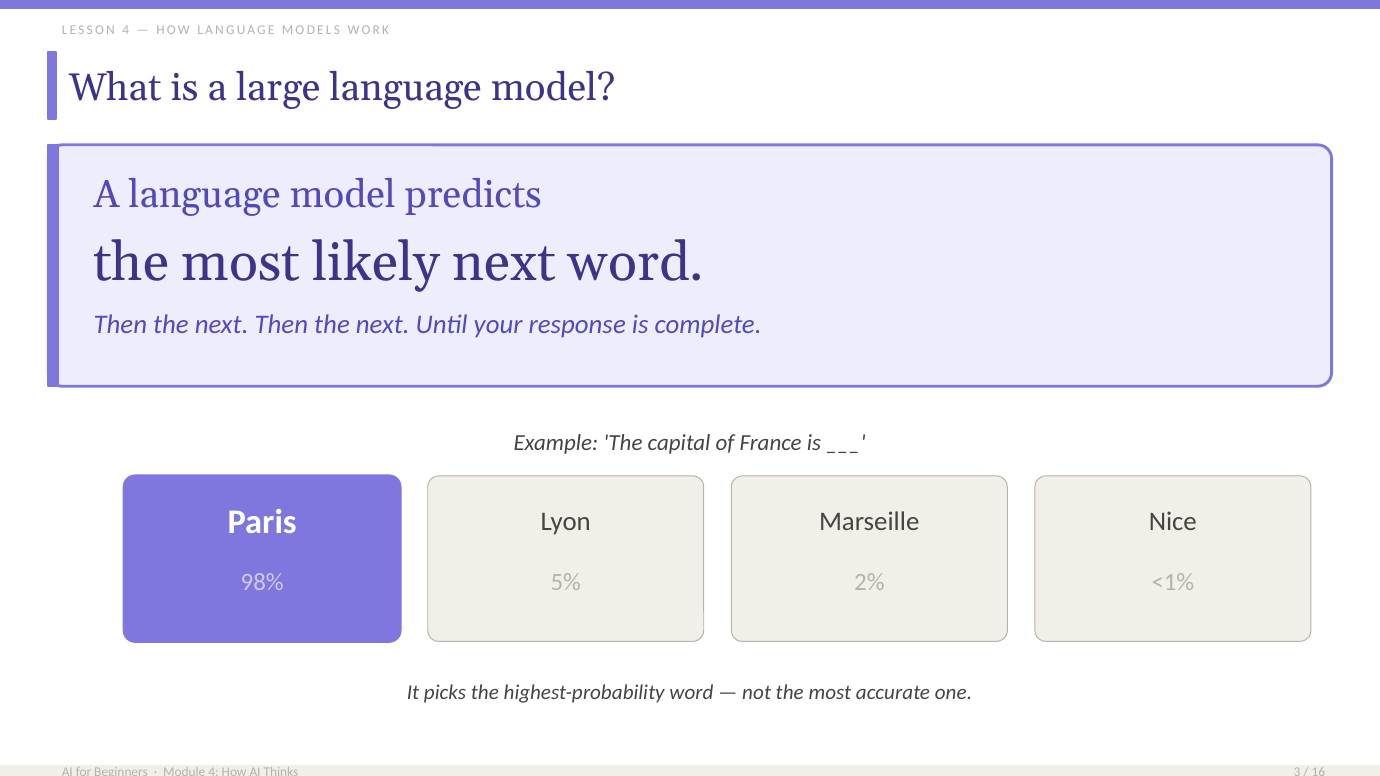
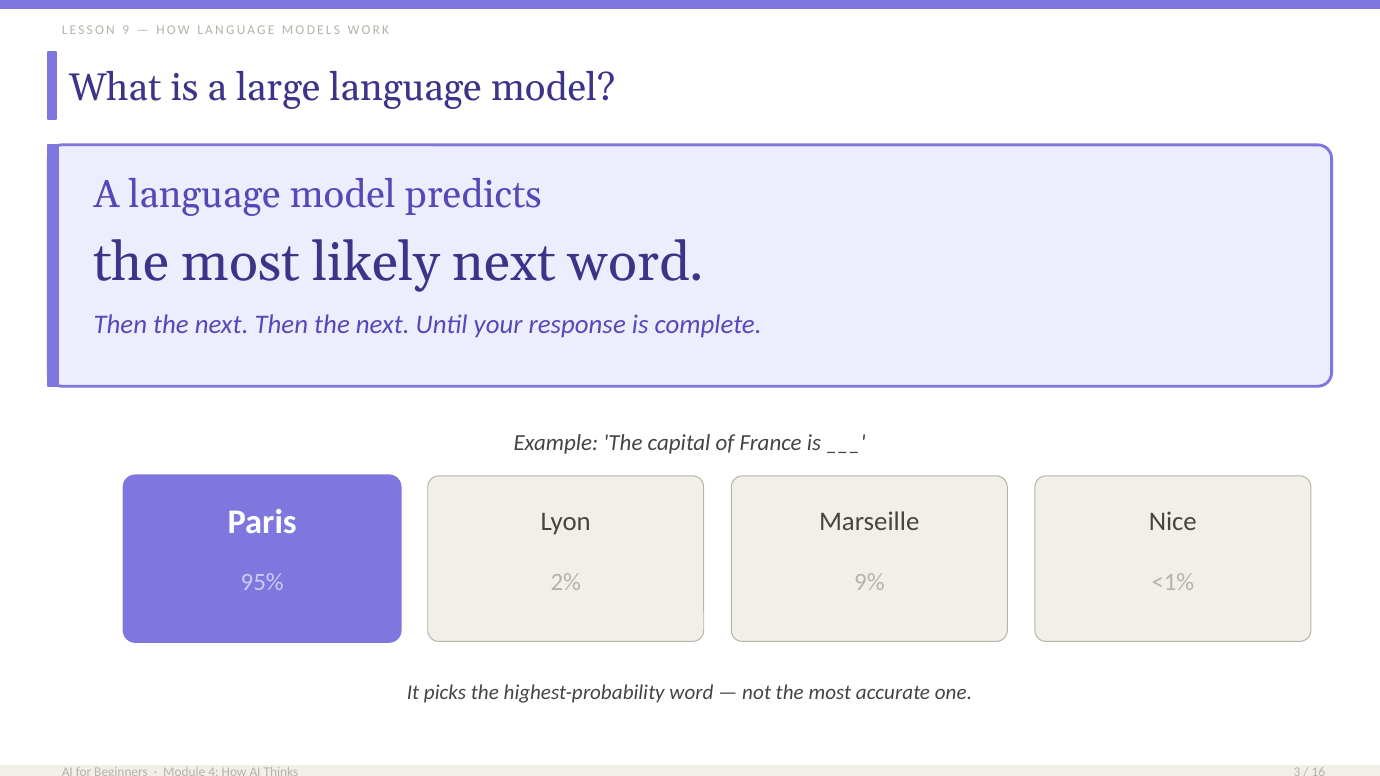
LESSON 4: 4 -> 9 (126, 30)
98%: 98% -> 95% (262, 583)
5%: 5% -> 2% (566, 583)
2%: 2% -> 9% (869, 583)
